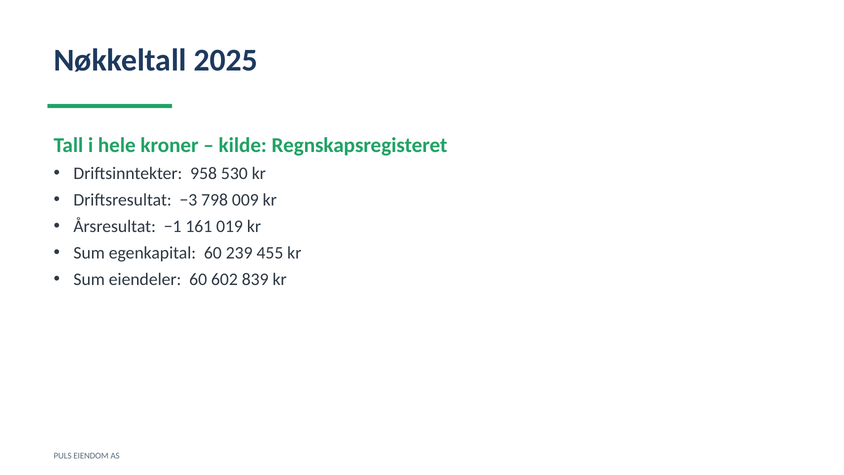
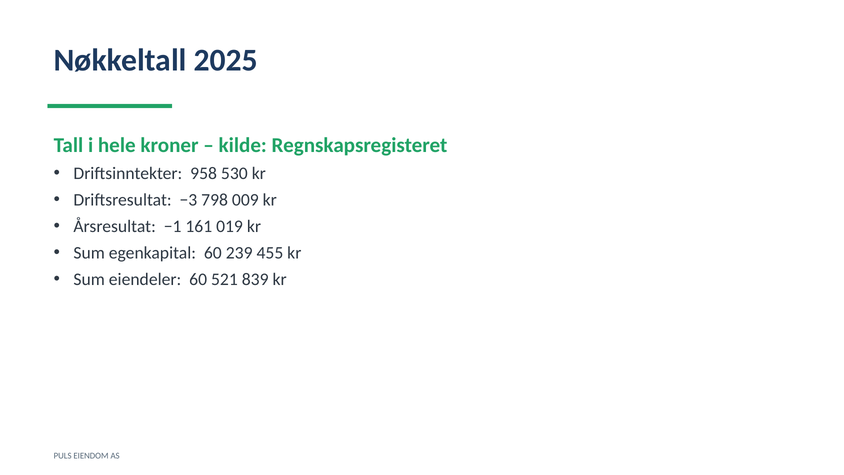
602: 602 -> 521 (224, 279)
